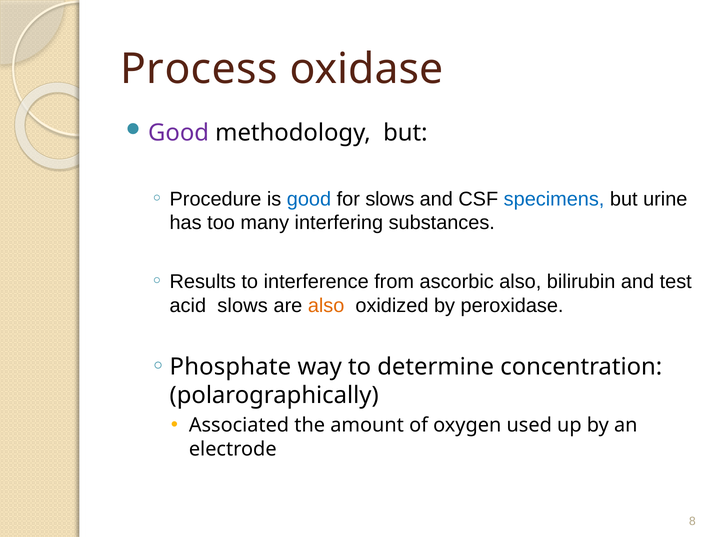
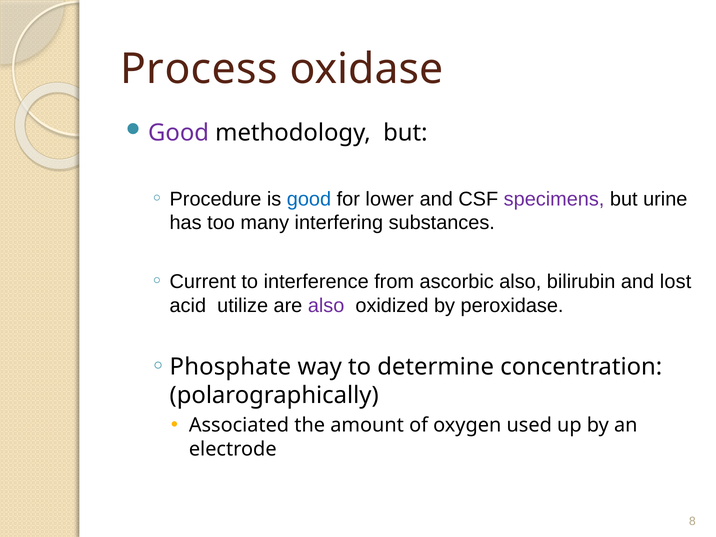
for slows: slows -> lower (390, 199)
specimens colour: blue -> purple (554, 199)
Results: Results -> Current (203, 282)
test: test -> lost (676, 282)
acid slows: slows -> utilize (243, 305)
also colour: orange -> purple (326, 305)
